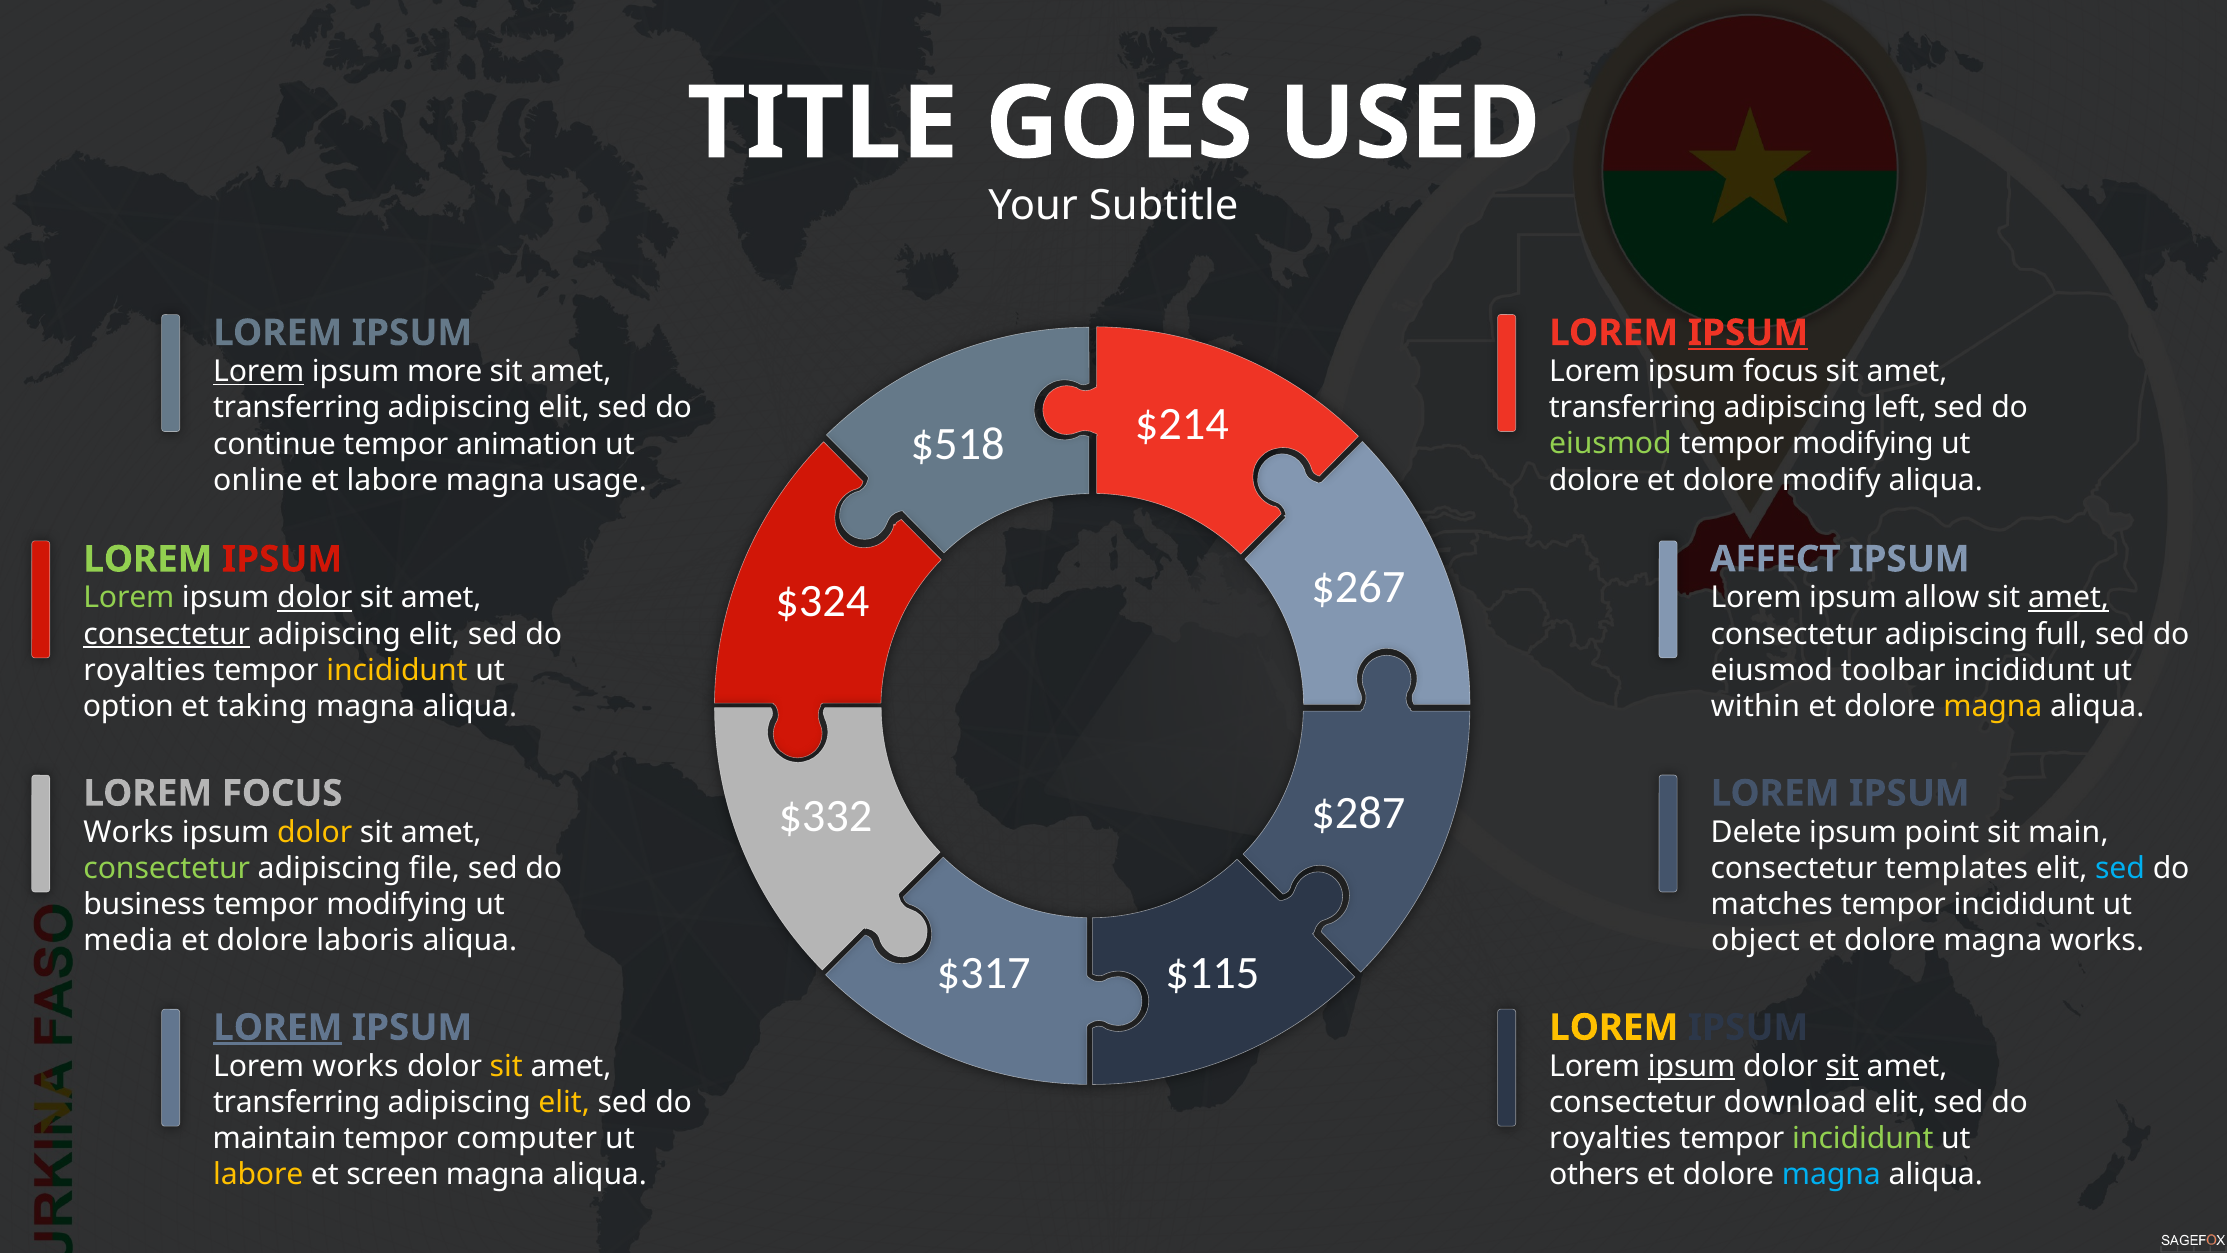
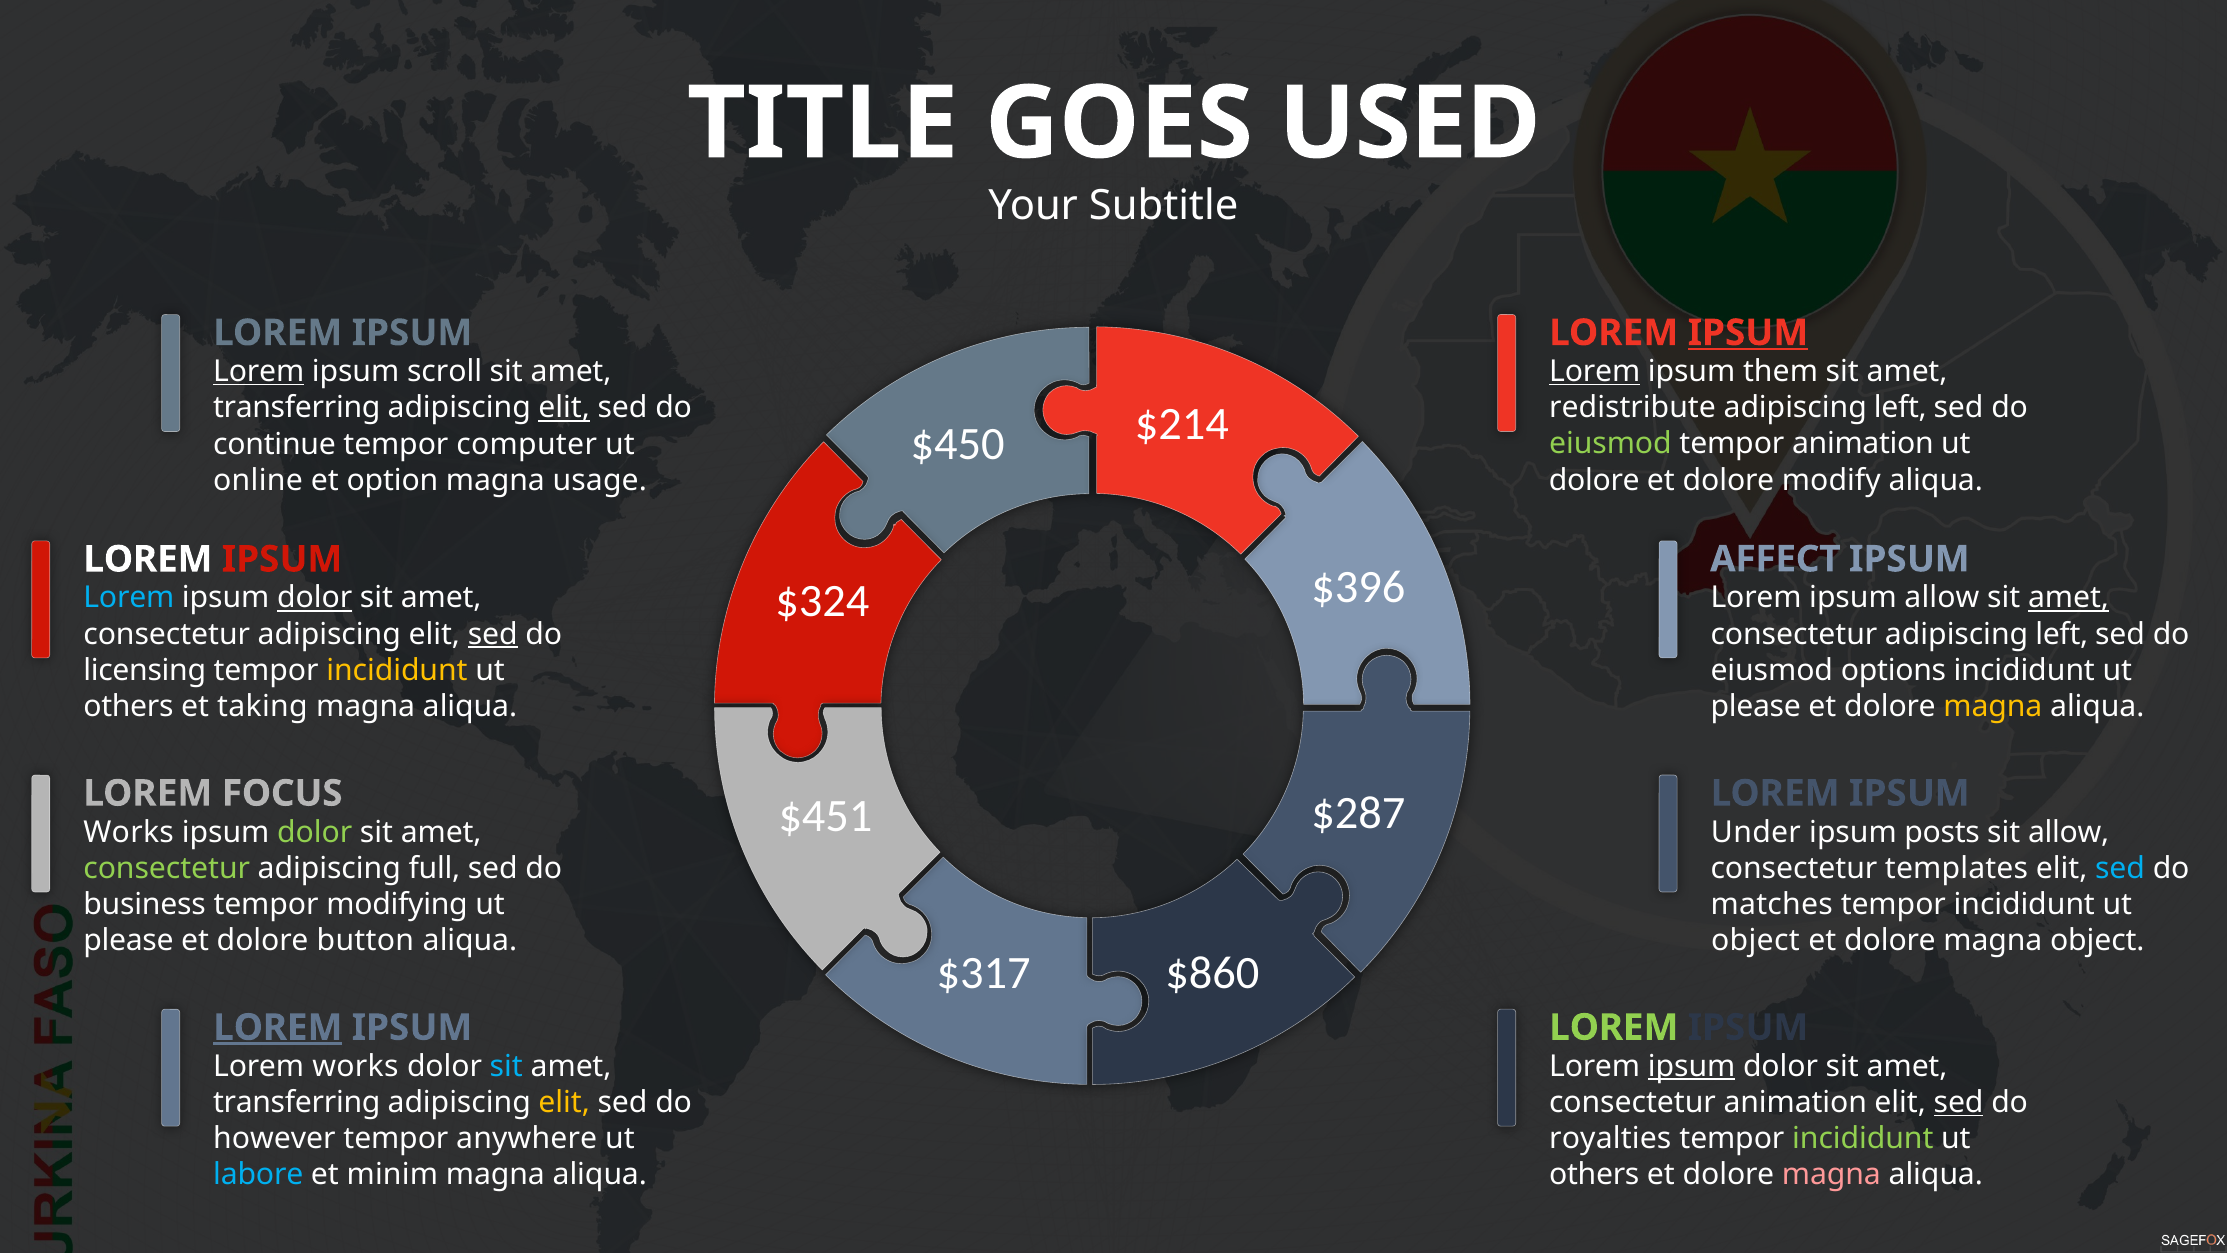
Lorem underline: none -> present (1595, 371)
ipsum focus: focus -> them (1781, 371)
more: more -> scroll (445, 371)
elit underline: none -> present (564, 408)
transferring: transferring -> redistribute (1633, 408)
$518: $518 -> $450 (958, 444)
animation: animation -> computer (527, 444)
modifying: modifying -> animation (1863, 444)
et labore: labore -> option (392, 480)
LOREM colour: light green -> white (148, 559)
$267: $267 -> $396 (1358, 587)
Lorem colour: light green -> light blue (129, 598)
consectetur adipiscing full: full -> left (2062, 634)
consectetur underline: present -> none (167, 634)
sed underline: none -> present (493, 634)
toolbar: toolbar -> options (1894, 670)
royalties: royalties -> licensing (145, 670)
option: option -> others (128, 707)
within: within -> please (1756, 706)
$332: $332 -> $451 (825, 816)
dolor colour: yellow -> light green (315, 832)
Delete: Delete -> Under (1756, 832)
point: point -> posts (1942, 832)
sit main: main -> allow (2069, 832)
file: file -> full (434, 868)
media: media -> please (128, 941)
laboris: laboris -> button (365, 941)
magna works: works -> object (2097, 941)
$115: $115 -> $860 (1212, 973)
LOREM colour: yellow -> light green (1614, 1027)
sit underline: present -> none (1842, 1066)
sit colour: yellow -> light blue (506, 1066)
consectetur download: download -> animation (1795, 1102)
sed underline: none -> present (1959, 1102)
maintain: maintain -> however (274, 1138)
computer: computer -> anywhere (527, 1138)
labore colour: yellow -> light blue (258, 1175)
screen: screen -> minim (392, 1175)
magna colour: light blue -> pink (1831, 1175)
